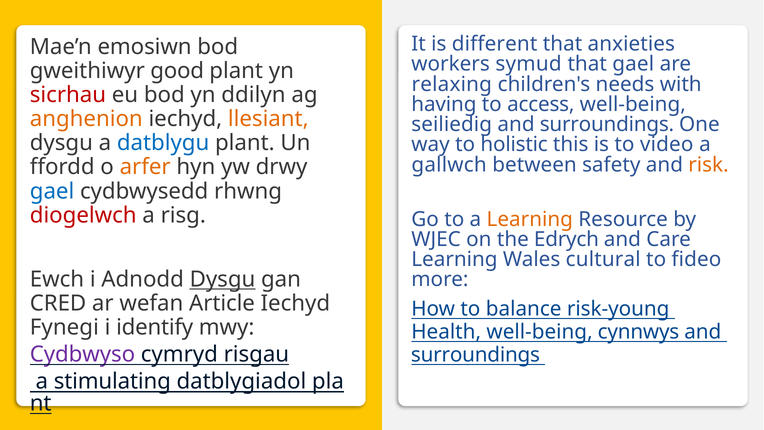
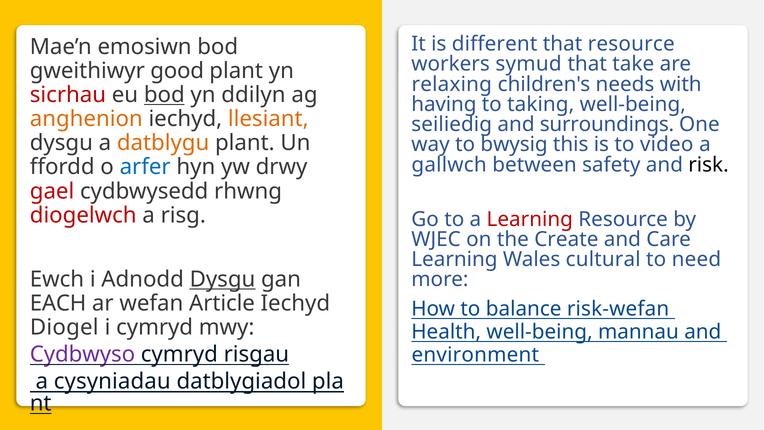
that anxieties: anxieties -> resource (631, 44)
that gael: gael -> take (633, 64)
bod underline: none -> present (164, 95)
access: access -> taking (541, 104)
datblygu colour: blue -> orange (163, 143)
holistic: holistic -> bwysig (514, 145)
risk colour: orange -> black (708, 165)
arfer colour: orange -> blue (145, 167)
gael colour: blue -> red (52, 191)
Learning colour: orange -> red (530, 219)
Edrych: Edrych -> Create (566, 239)
fideo: fideo -> need (696, 259)
CRED: CRED -> EACH (58, 303)
risk-young: risk-young -> risk-wefan (618, 309)
Fynegi: Fynegi -> Diogel (64, 327)
i identify: identify -> cymryd (155, 327)
cynnwys: cynnwys -> mannau (638, 332)
surroundings: surroundings -> environment (475, 355)
stimulating: stimulating -> cysyniadau (112, 381)
